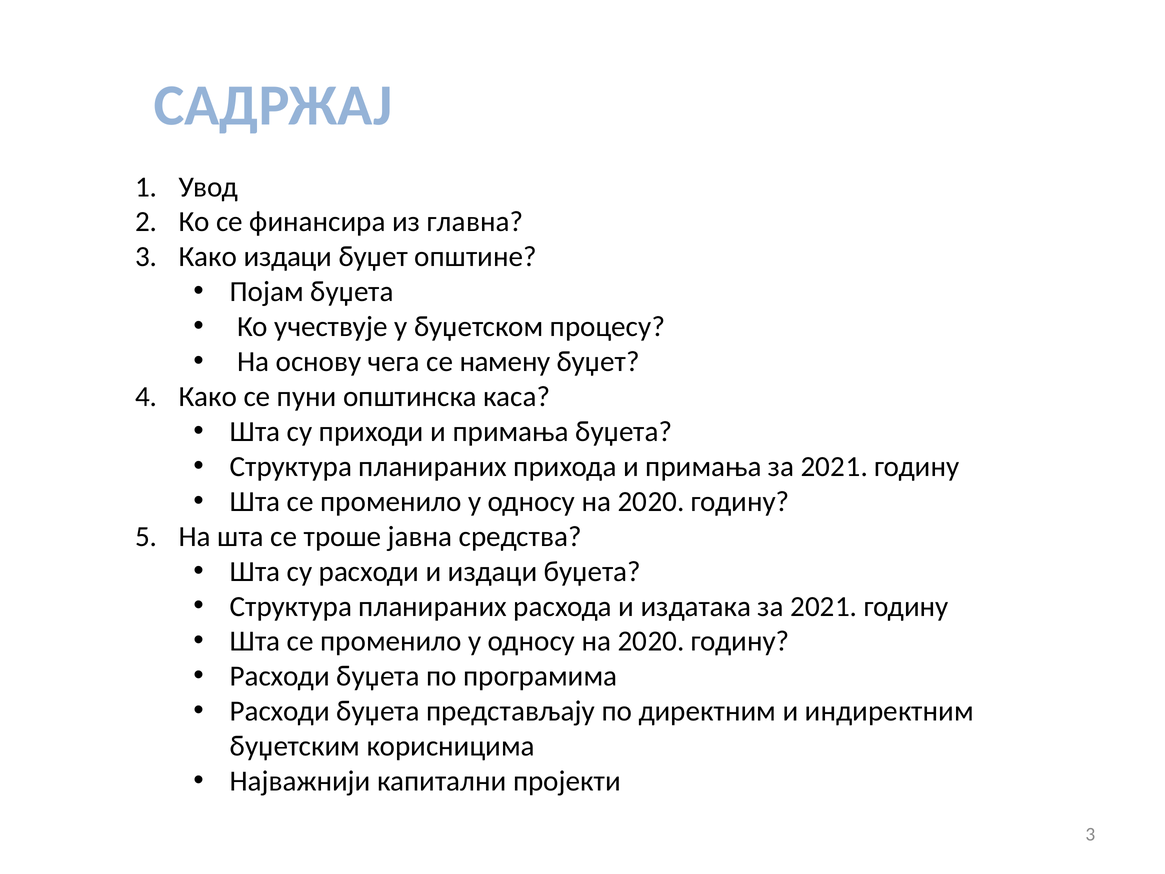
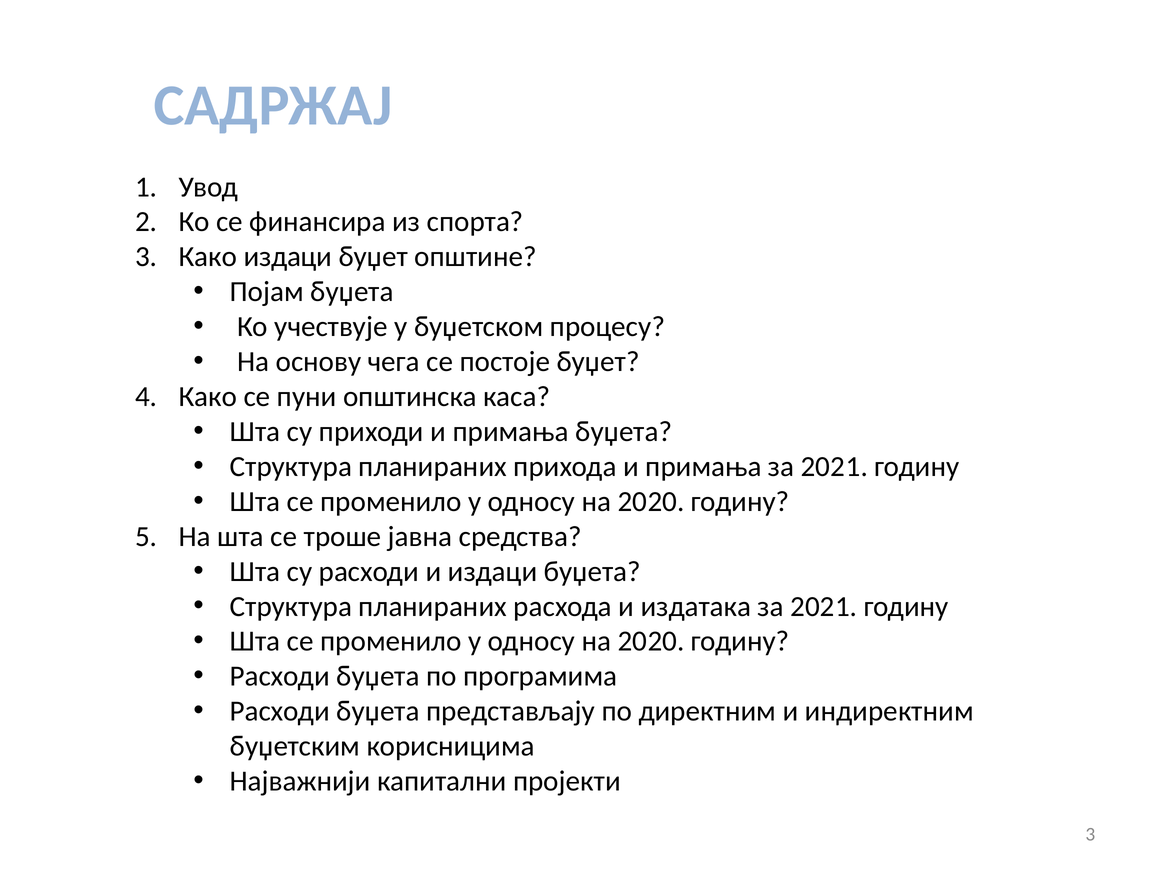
главна: главна -> спорта (475, 222)
намену: намену -> постоје (505, 362)
